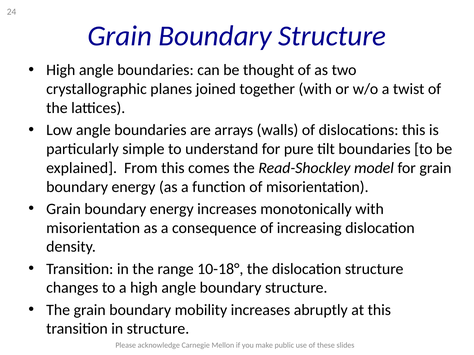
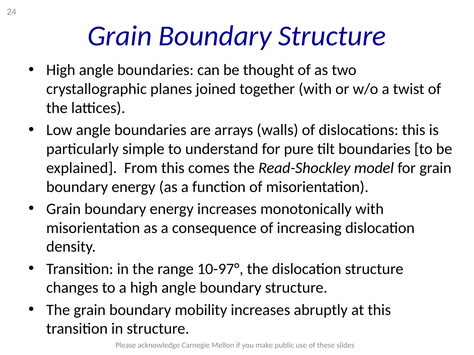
10-18°: 10-18° -> 10-97° (220, 269)
